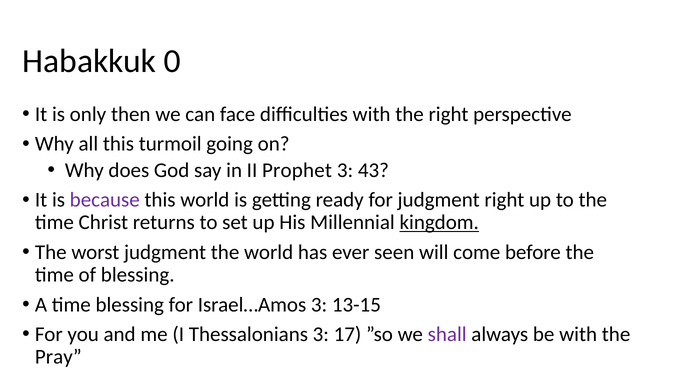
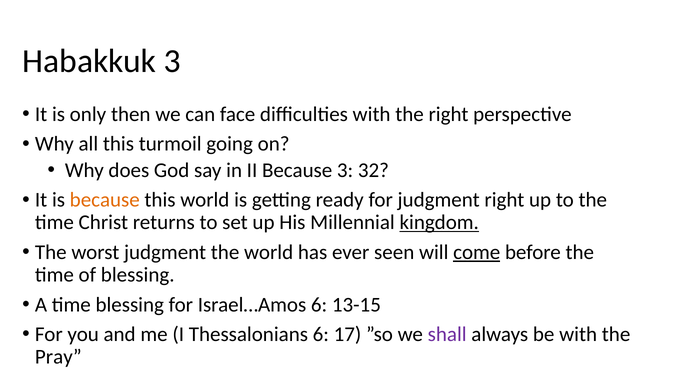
Habakkuk 0: 0 -> 3 (172, 61)
II Prophet: Prophet -> Because (297, 170)
43: 43 -> 32 (373, 170)
because colour: purple -> orange (105, 200)
come underline: none -> present (477, 253)
Israel…Amos 3: 3 -> 6 (319, 305)
Thessalonians 3: 3 -> 6 (321, 335)
